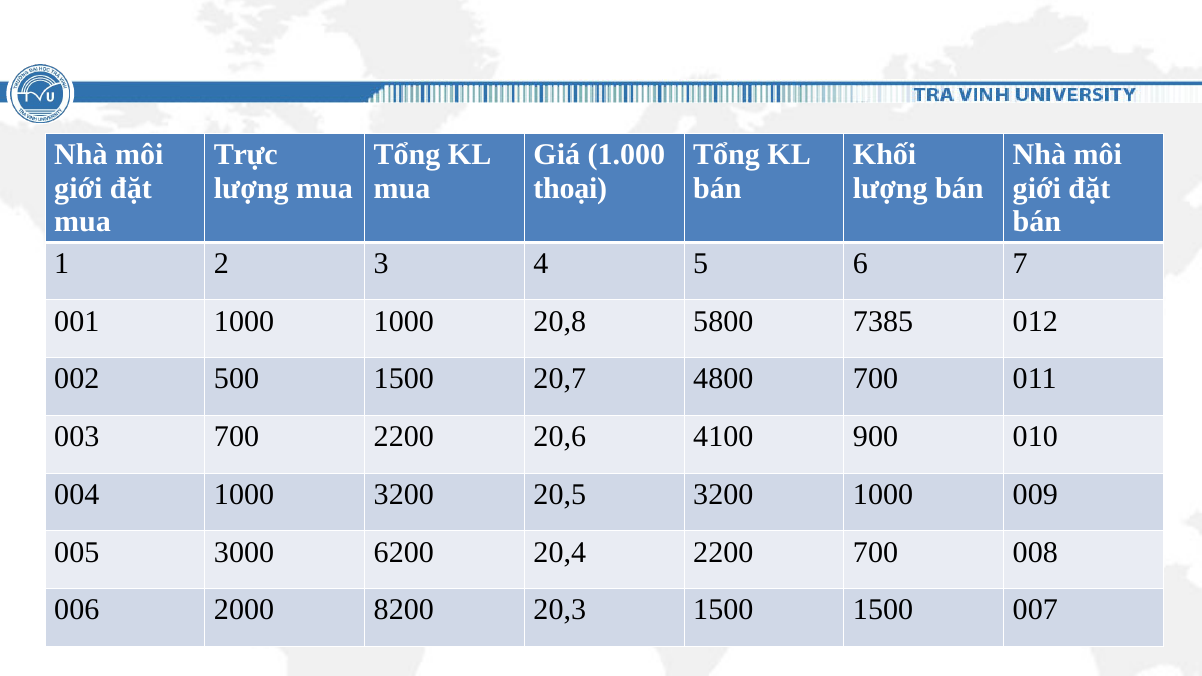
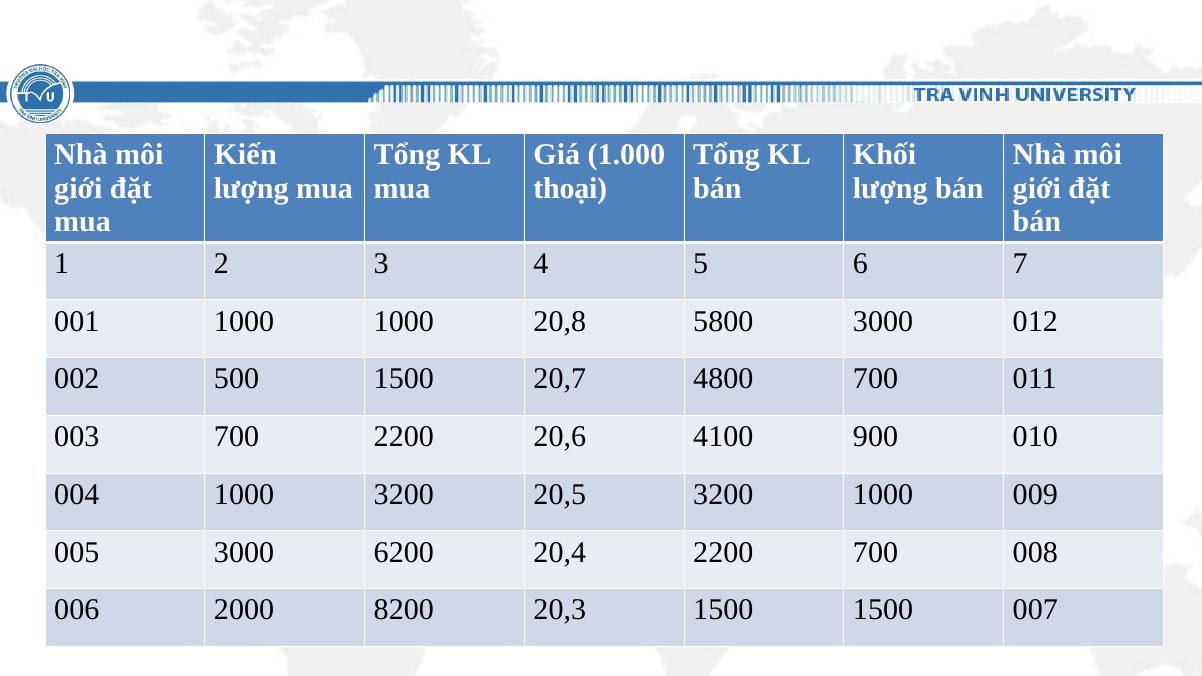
Trực: Trực -> Kiến (245, 155)
5800 7385: 7385 -> 3000 (883, 321)
